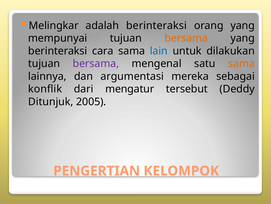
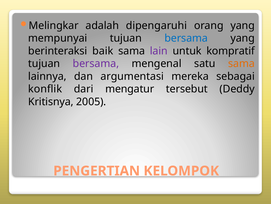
adalah berinteraksi: berinteraksi -> dipengaruhi (157, 25)
bersama colour: orange -> blue (186, 38)
cara: cara -> baik (103, 51)
lain colour: blue -> purple (159, 51)
dilakukan: dilakukan -> kompratif (231, 51)
Ditunjuk: Ditunjuk -> Kritisnya (51, 101)
